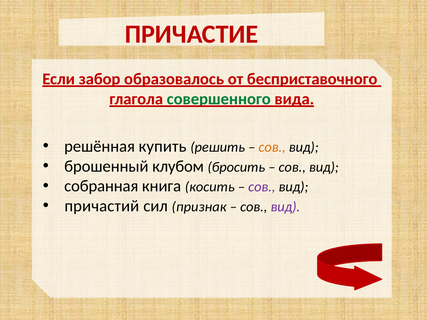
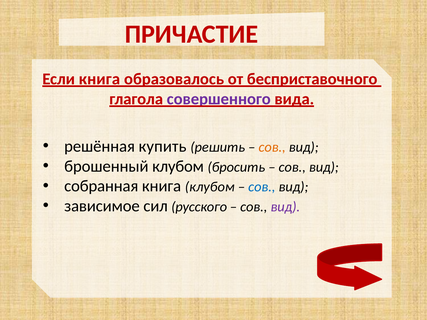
Если забор: забор -> книга (99, 79)
совершенного colour: green -> purple (219, 99)
книга косить: косить -> клубом (210, 187)
сов colour: purple -> blue (262, 187)
причастий: причастий -> зависимое (102, 206)
признак: признак -> русского (199, 207)
